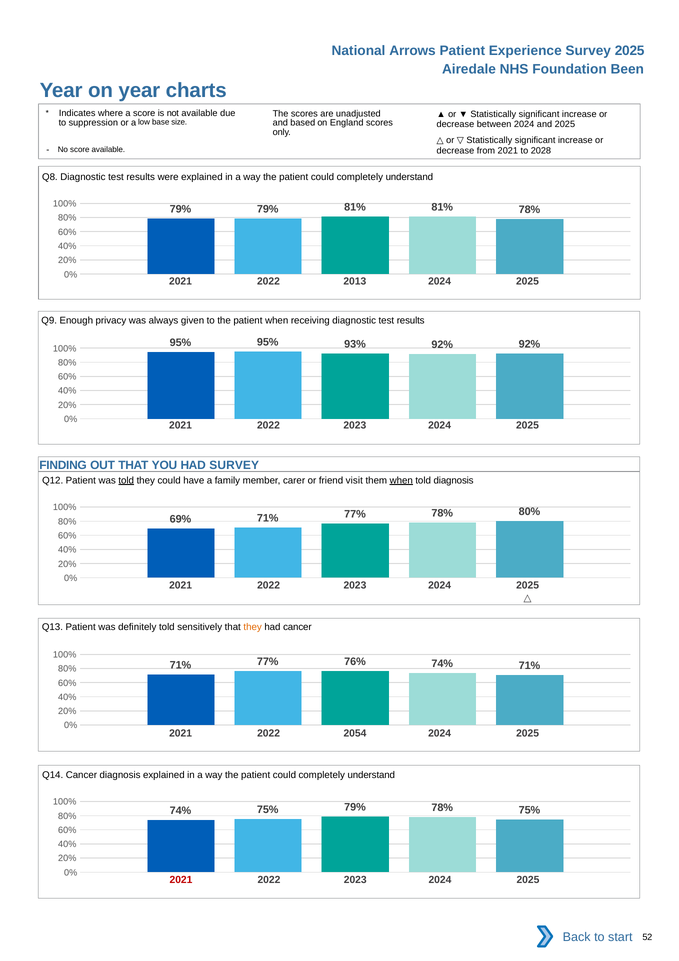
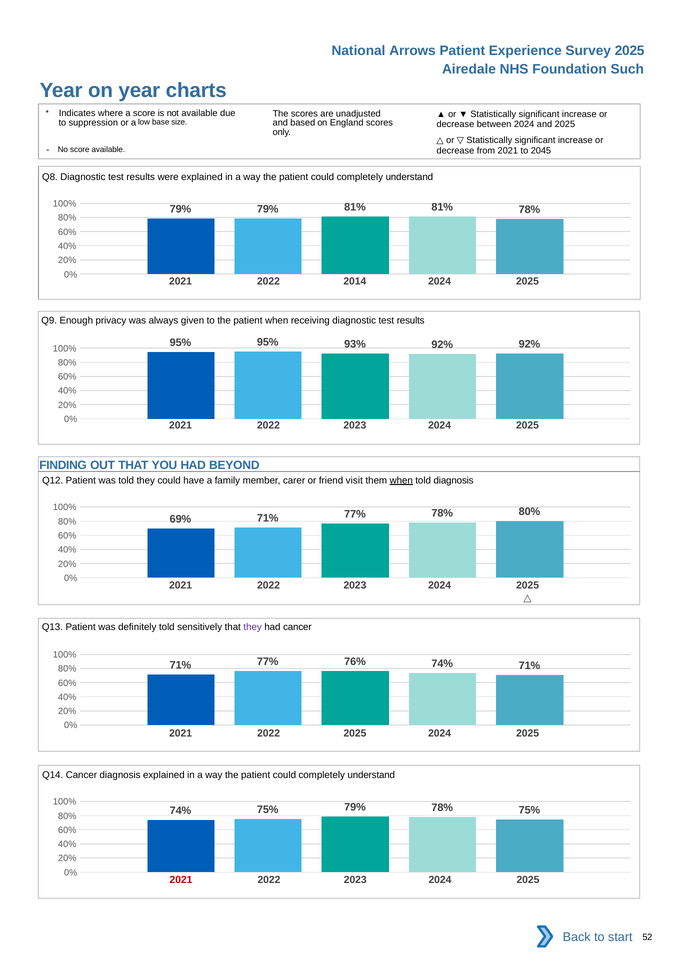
Been: Been -> Such (627, 69)
2028: 2028 -> 2045 (541, 151)
2013: 2013 -> 2014 (355, 281)
HAD SURVEY: SURVEY -> BEYOND (234, 465)
told underline: present -> none (126, 480)
they colour: orange -> purple (253, 627)
2022 2054: 2054 -> 2025 (355, 733)
